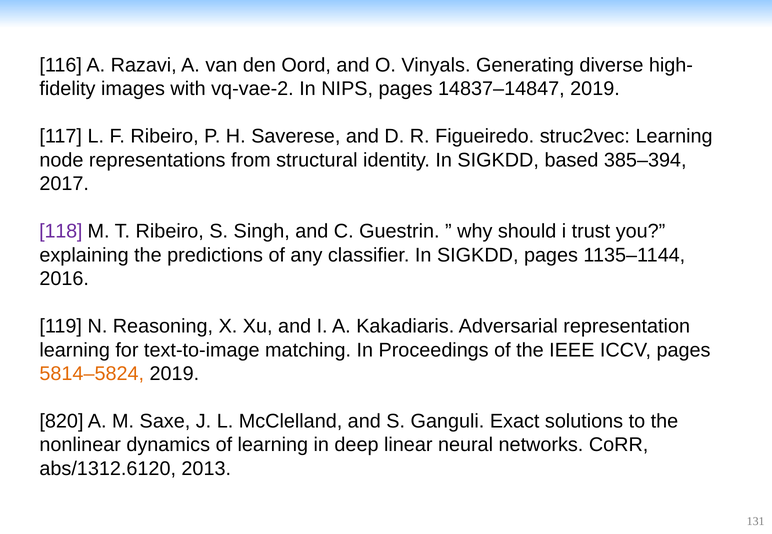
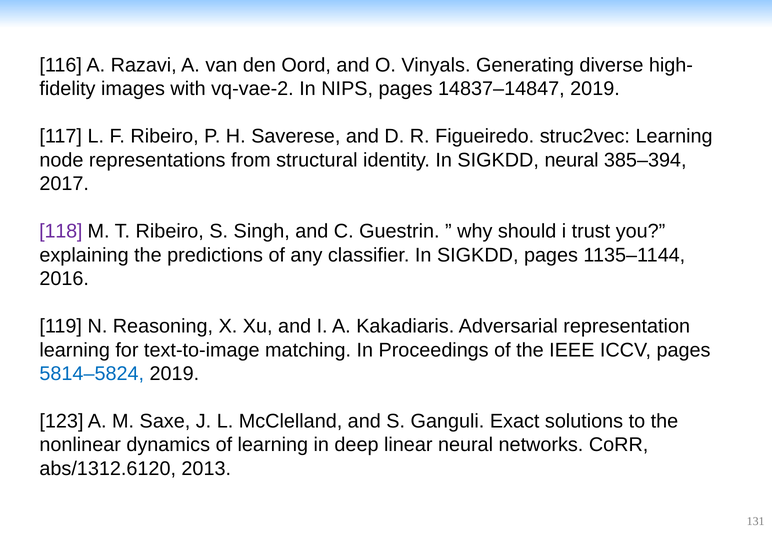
SIGKDD based: based -> neural (572, 160)
5814–5824 colour: orange -> blue (92, 374)
820: 820 -> 123 (61, 422)
